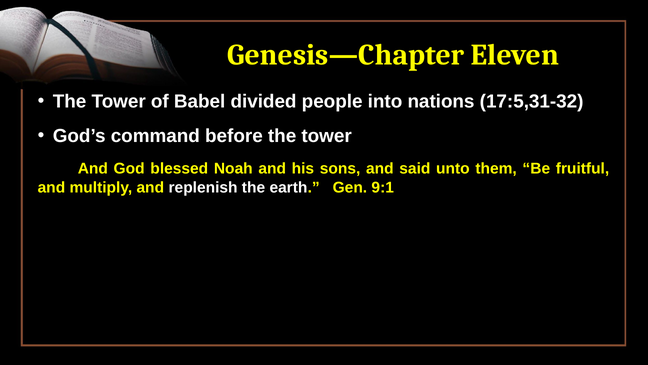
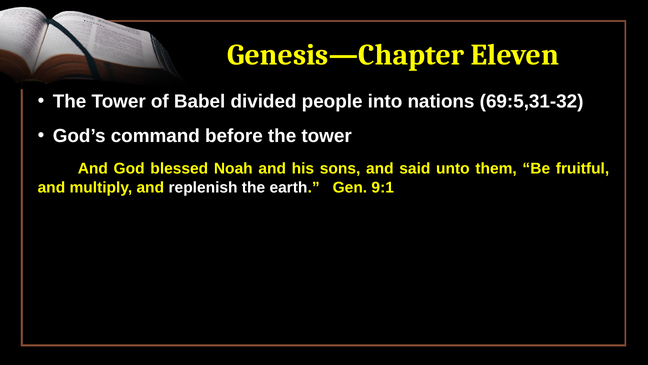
17:5,31-32: 17:5,31-32 -> 69:5,31-32 (532, 101)
